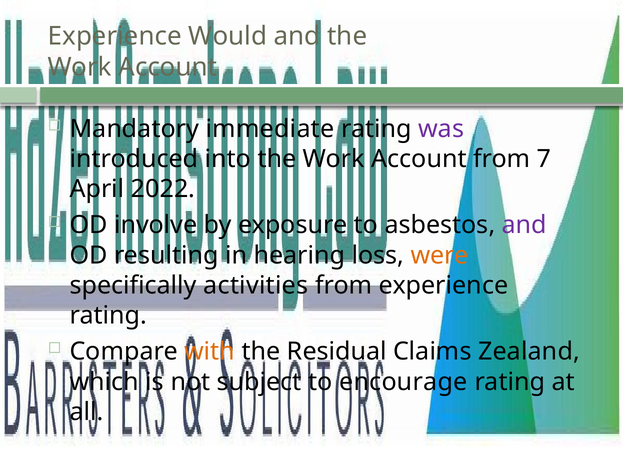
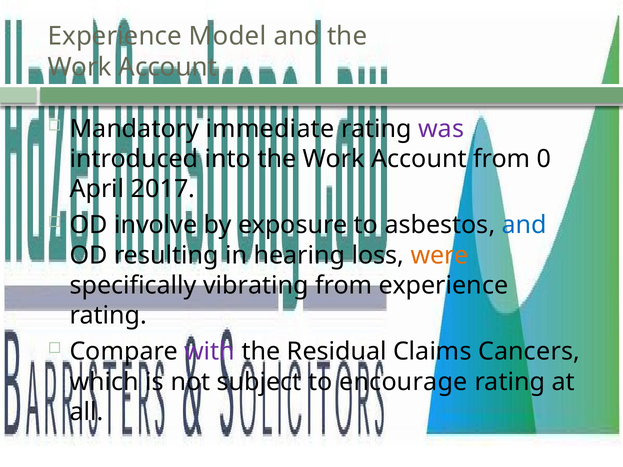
Would: Would -> Model (228, 36)
7: 7 -> 0 (544, 159)
2022: 2022 -> 2017 (163, 189)
and colour: purple -> blue (524, 225)
activities: activities -> vibrating (256, 286)
with colour: orange -> purple (210, 352)
Zealand: Zealand -> Cancers (529, 352)
